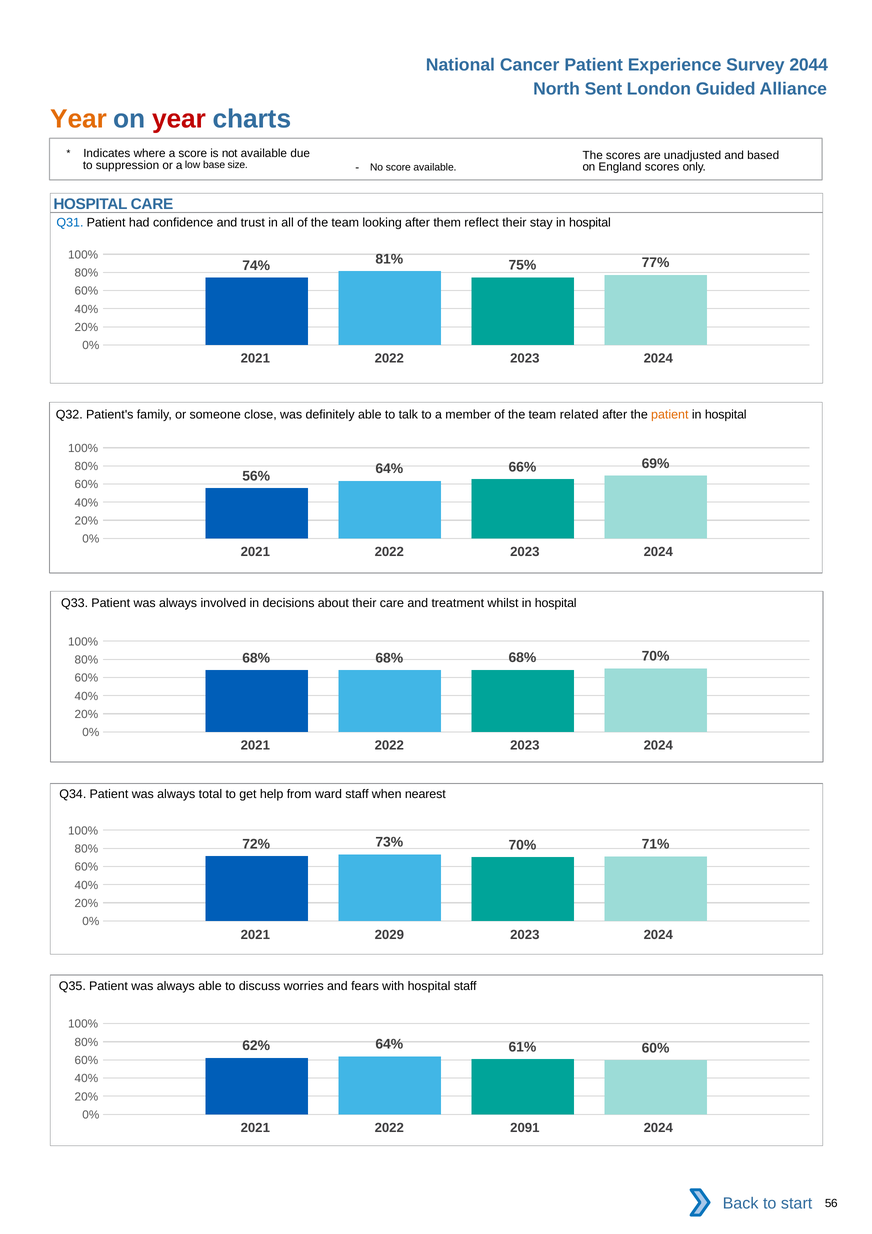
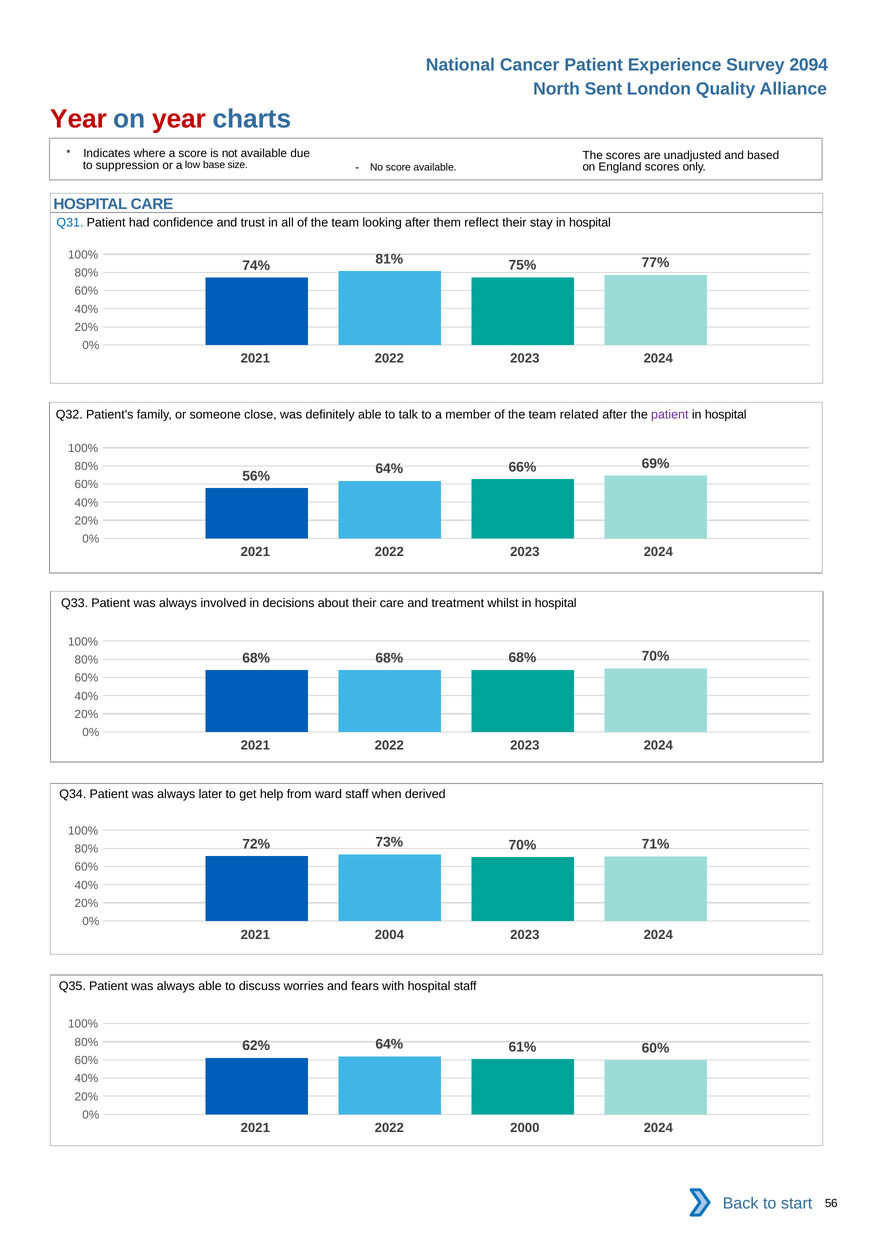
2044: 2044 -> 2094 (809, 65)
Guided: Guided -> Quality (726, 89)
Year colour: orange -> red (79, 119)
patient colour: orange -> purple (670, 414)
total: total -> later (211, 794)
nearest: nearest -> derived (425, 794)
2029: 2029 -> 2004 (389, 935)
2091: 2091 -> 2000 (525, 1128)
